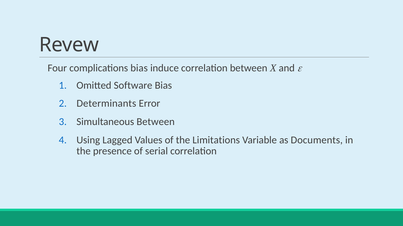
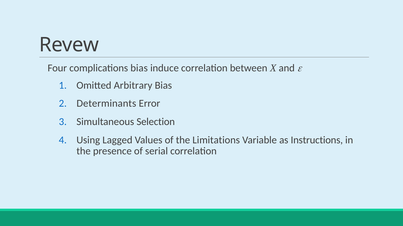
Software: Software -> Arbitrary (133, 86)
Simultaneous Between: Between -> Selection (156, 122)
Documents: Documents -> Instructions (317, 140)
